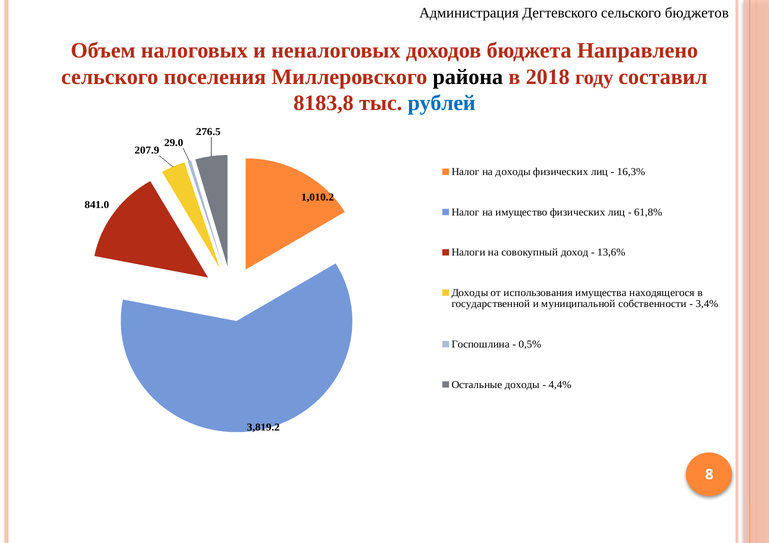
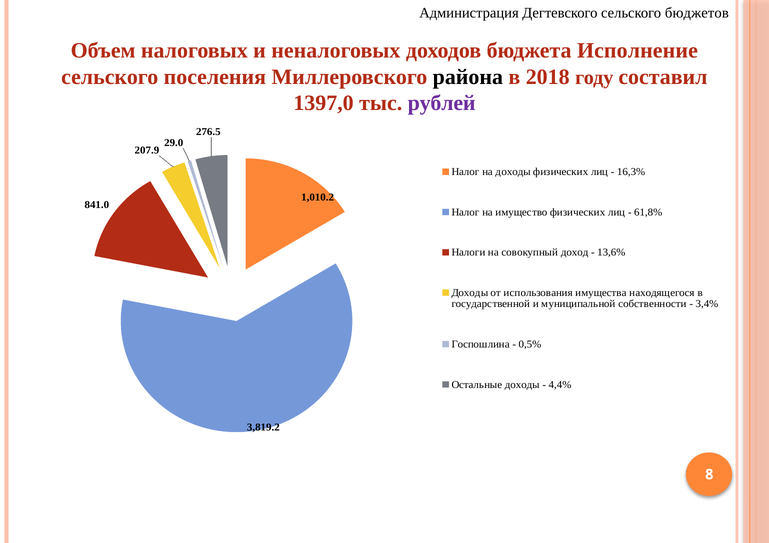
Направлено: Направлено -> Исполнение (637, 51)
8183,8: 8183,8 -> 1397,0 (324, 103)
рублей colour: blue -> purple (442, 103)
